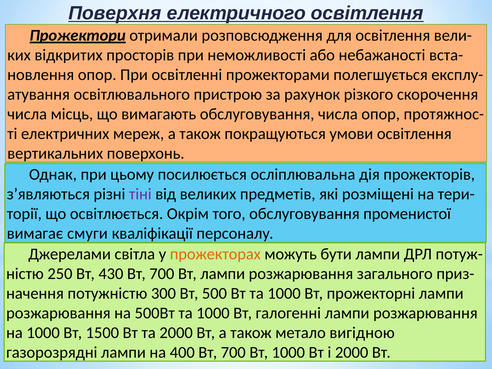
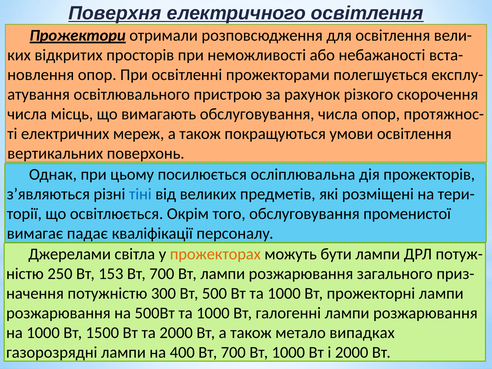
тіні colour: purple -> blue (140, 194)
смуги: смуги -> падає (87, 234)
430: 430 -> 153 (111, 274)
вигідною: вигідною -> випадках (362, 333)
